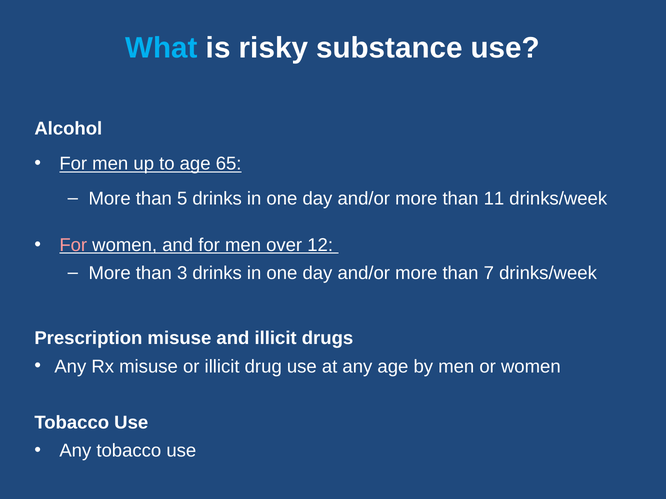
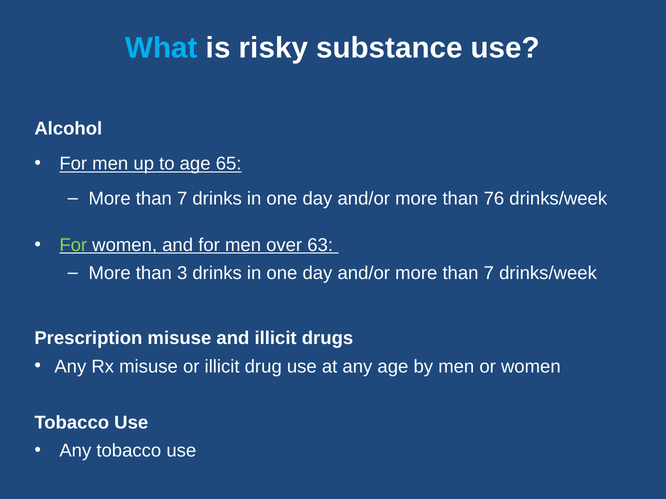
5: 5 -> 7 (182, 199)
11: 11 -> 76 (494, 199)
For colour: pink -> light green (73, 245)
12: 12 -> 63 (320, 245)
